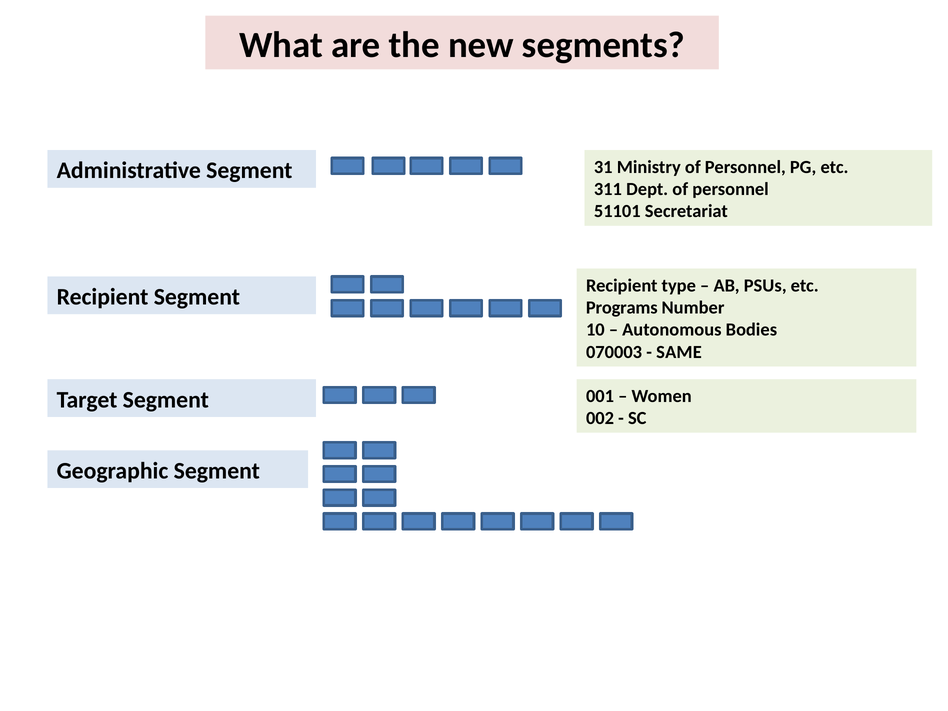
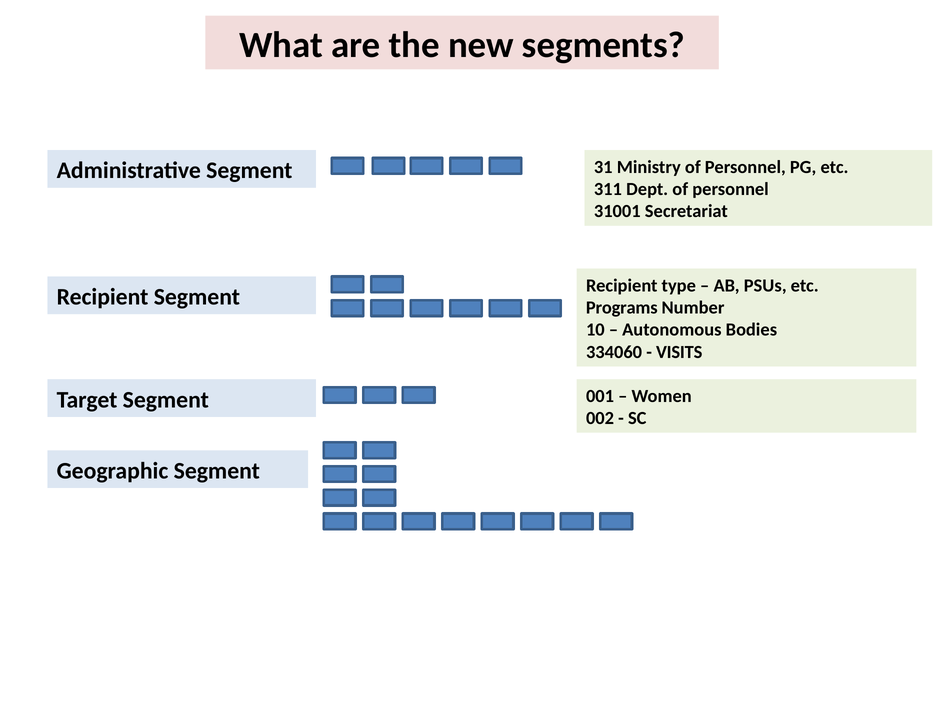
51101: 51101 -> 31001 (617, 211)
070003: 070003 -> 334060 (614, 352)
SAME: SAME -> VISITS (679, 352)
